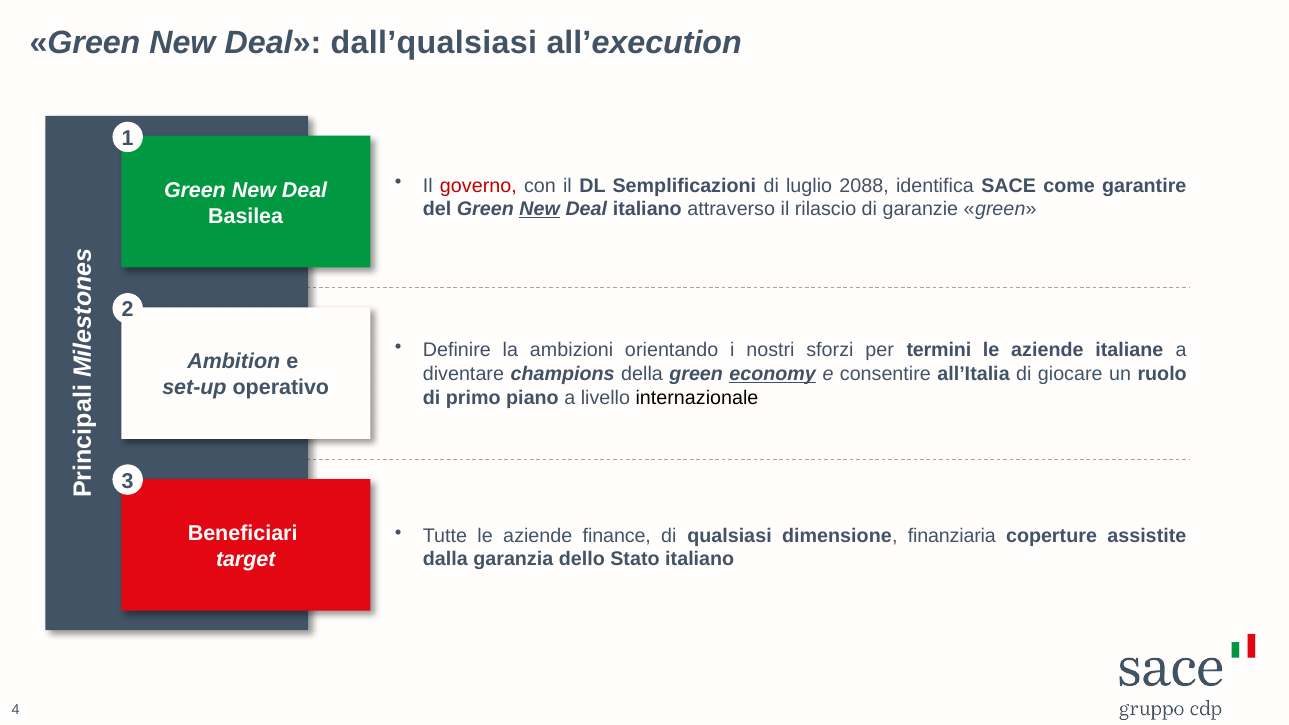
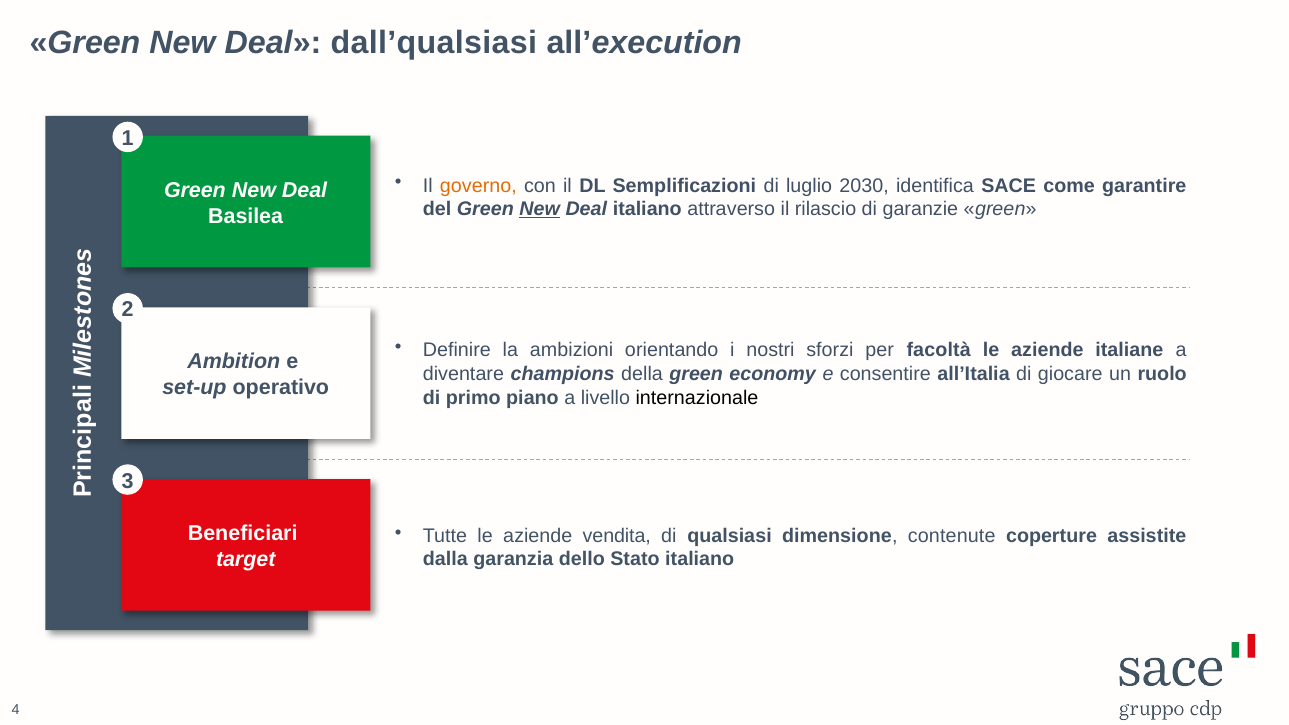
governo colour: red -> orange (478, 186)
2088: 2088 -> 2030 (864, 186)
termini: termini -> facoltà (939, 350)
economy underline: present -> none (773, 374)
finance: finance -> vendita (617, 536)
finanziaria: finanziaria -> contenute (952, 536)
